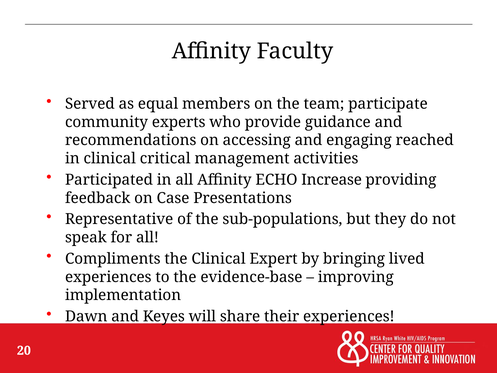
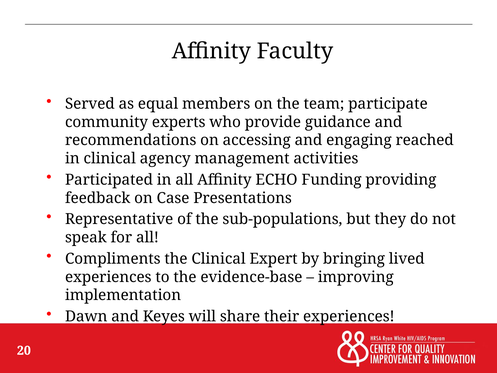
critical: critical -> agency (165, 158)
Increase: Increase -> Funding (332, 180)
